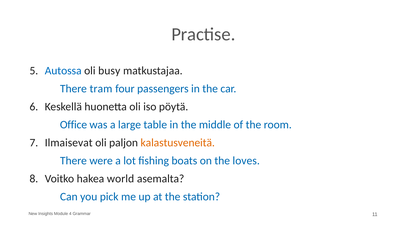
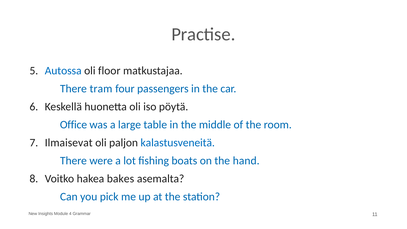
busy: busy -> floor (109, 71)
kalastusveneitä colour: orange -> blue (178, 143)
loves: loves -> hand (246, 161)
world: world -> bakes (121, 179)
